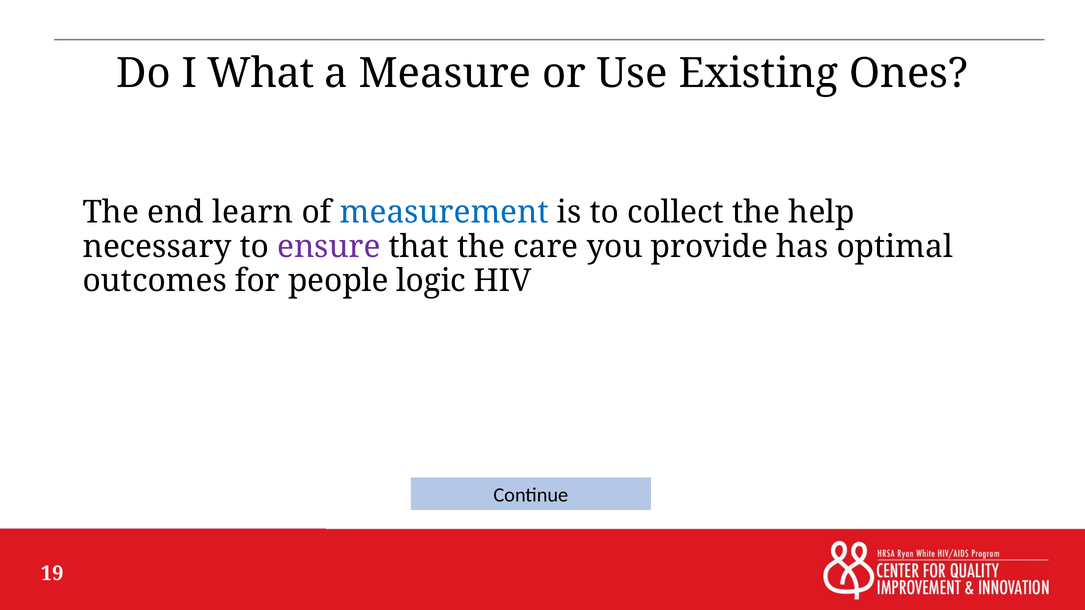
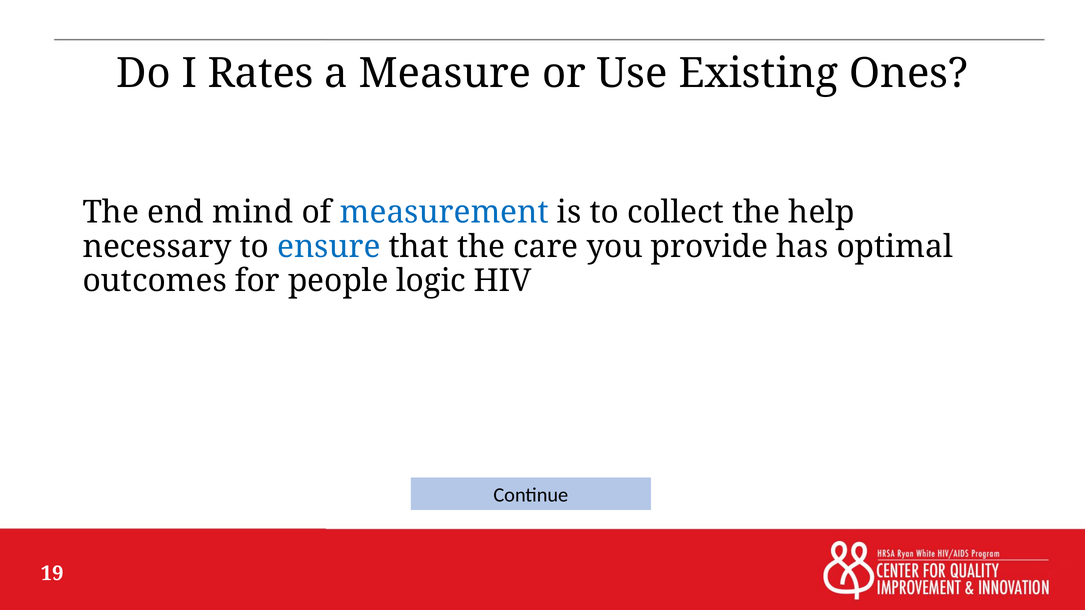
What: What -> Rates (261, 73)
learn: learn -> mind (253, 213)
ensure colour: purple -> blue (329, 247)
